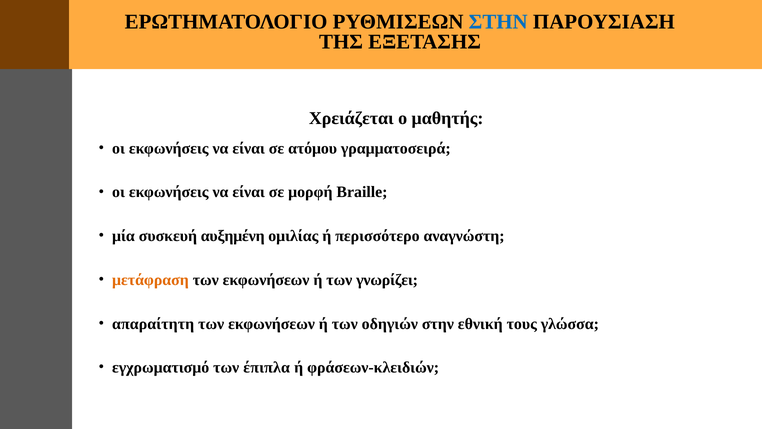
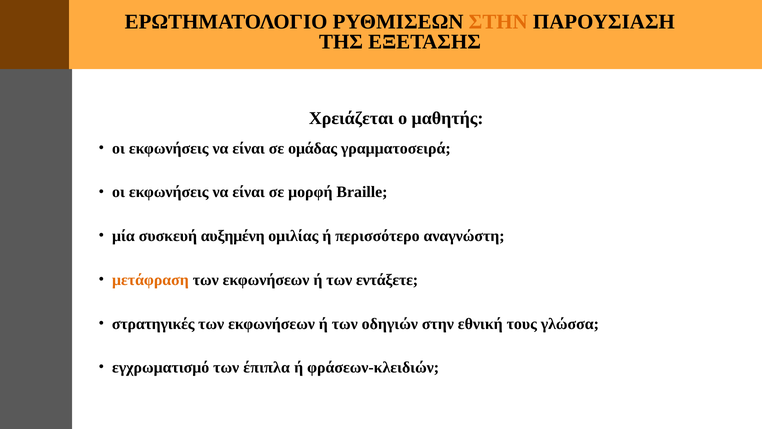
ΣΤΗΝ colour: blue -> orange (498, 22)
ατόμου: ατόμου -> ομάδας (313, 148)
γνωρίζει: γνωρίζει -> εντάξετε (387, 280)
απαραίτητη: απαραίτητη -> στρατηγικές (153, 323)
